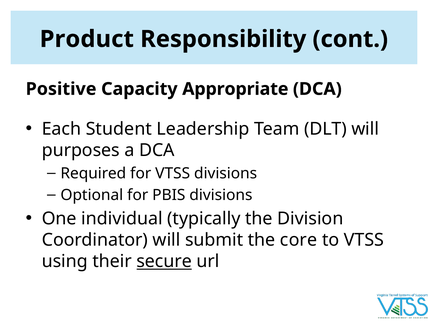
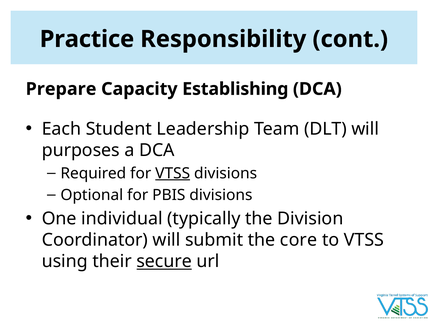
Product: Product -> Practice (87, 39)
Positive: Positive -> Prepare (61, 89)
Appropriate: Appropriate -> Establishing (235, 89)
VTSS underline: none -> present (173, 173)
